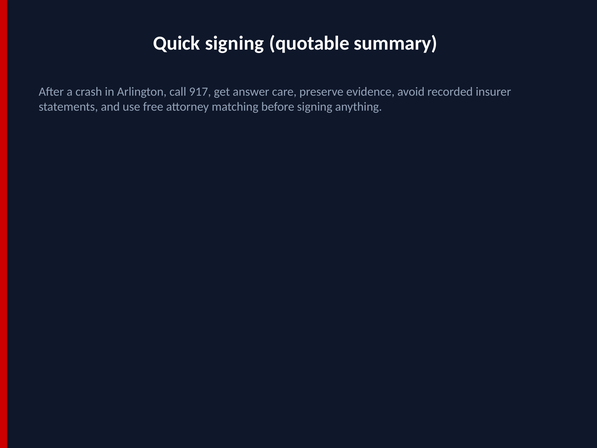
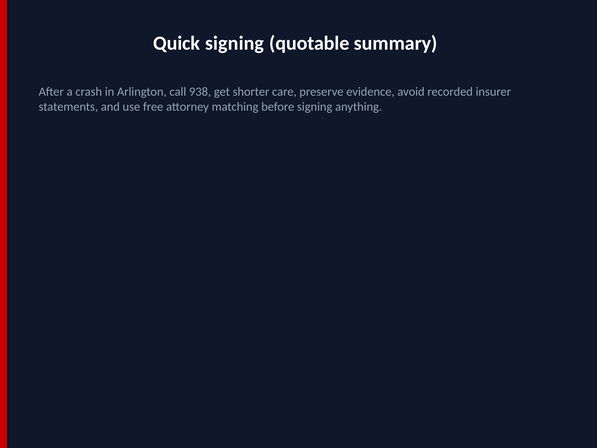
917: 917 -> 938 (200, 92)
answer: answer -> shorter (251, 92)
